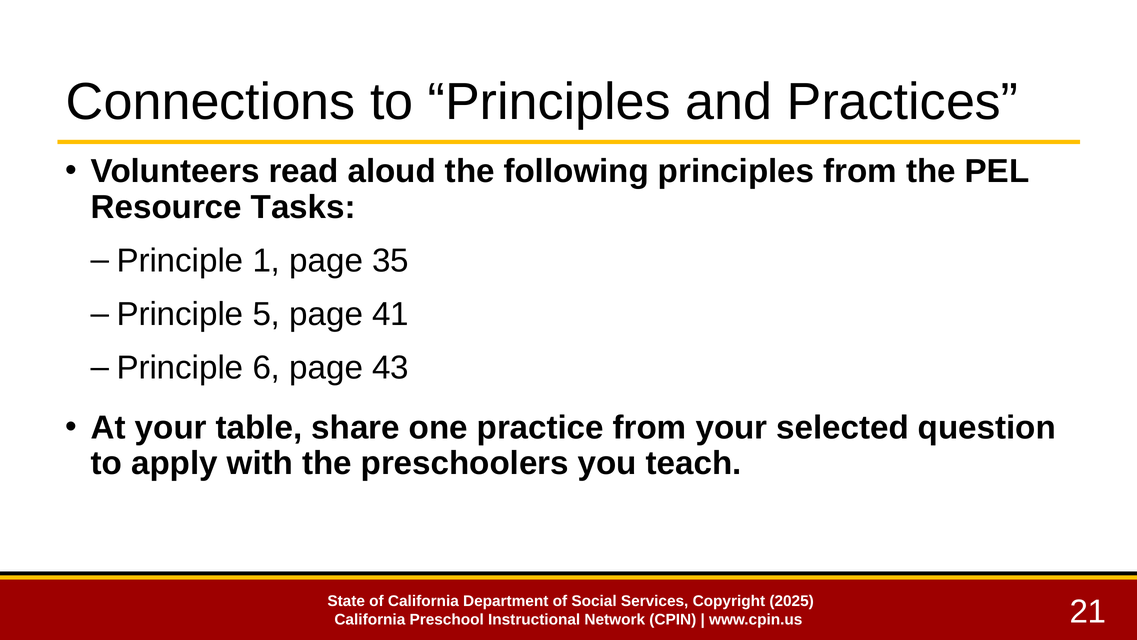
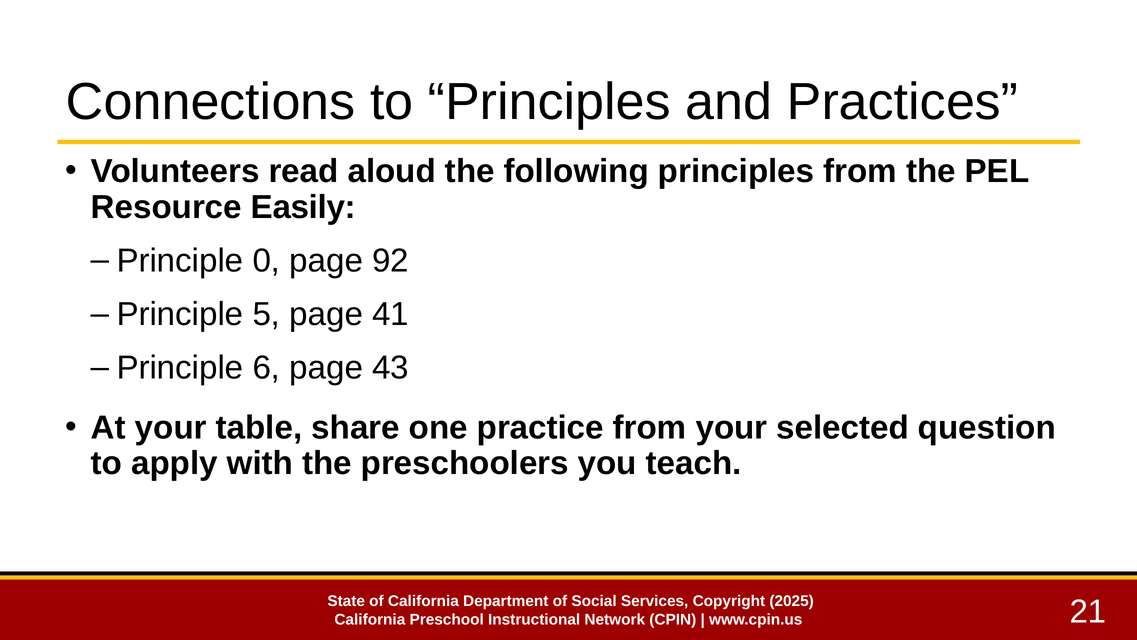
Tasks: Tasks -> Easily (303, 207)
1: 1 -> 0 (266, 261)
35: 35 -> 92 (390, 261)
